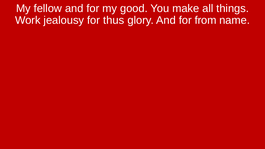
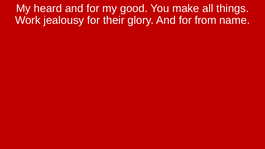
fellow: fellow -> heard (48, 8)
thus: thus -> their (114, 20)
